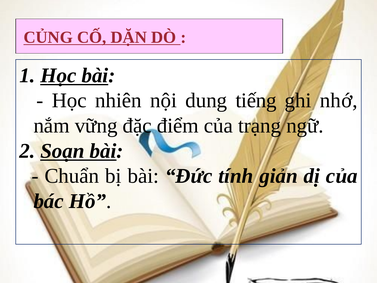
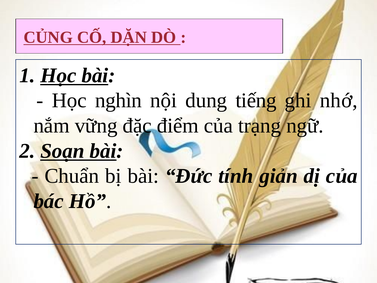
nhiên: nhiên -> nghìn (119, 100)
